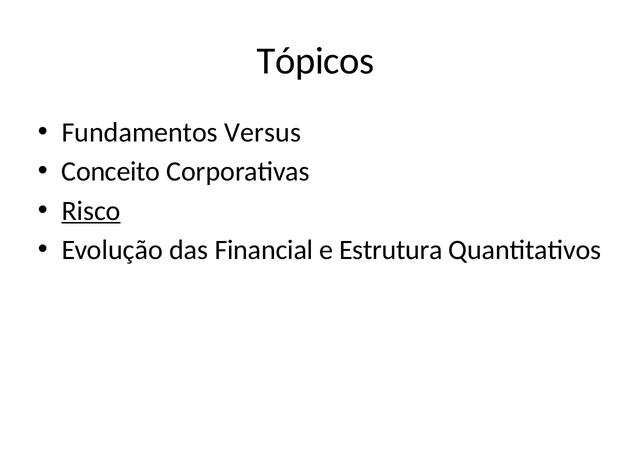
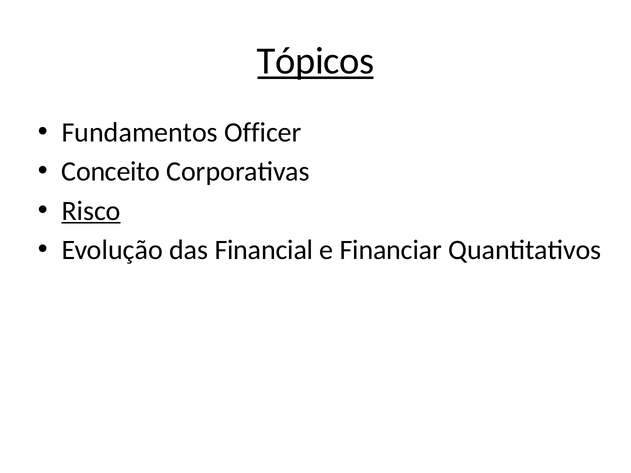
Tópicos underline: none -> present (316, 61)
Versus: Versus -> Officer (263, 132)
Estrutura: Estrutura -> Financiar (391, 250)
